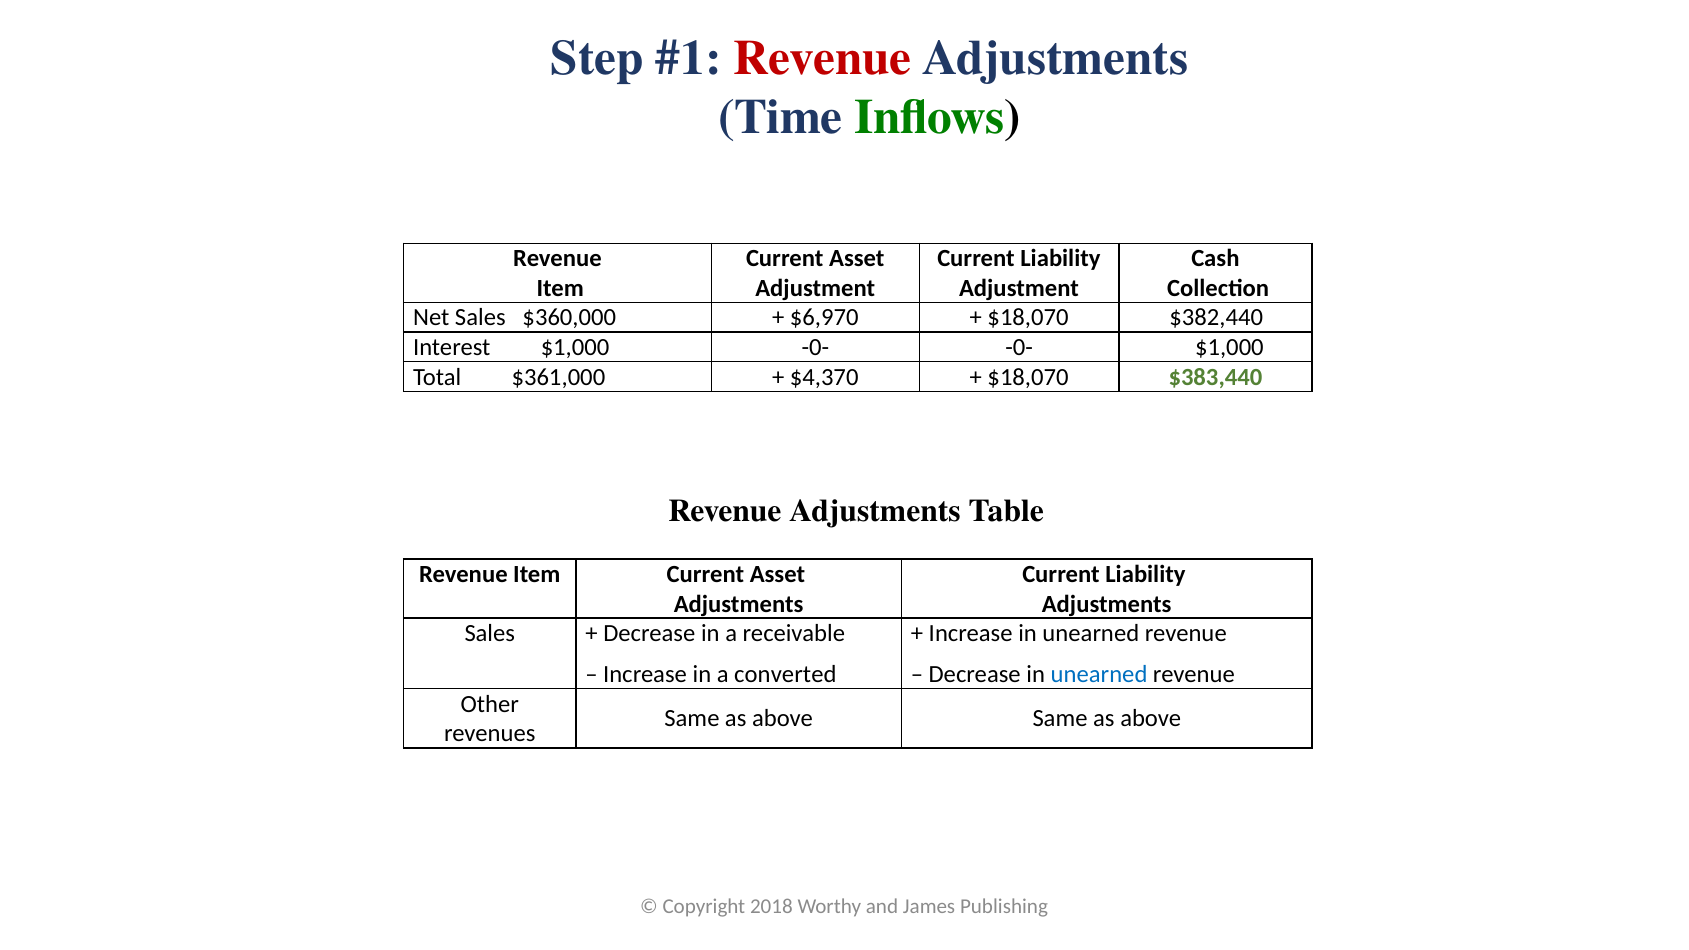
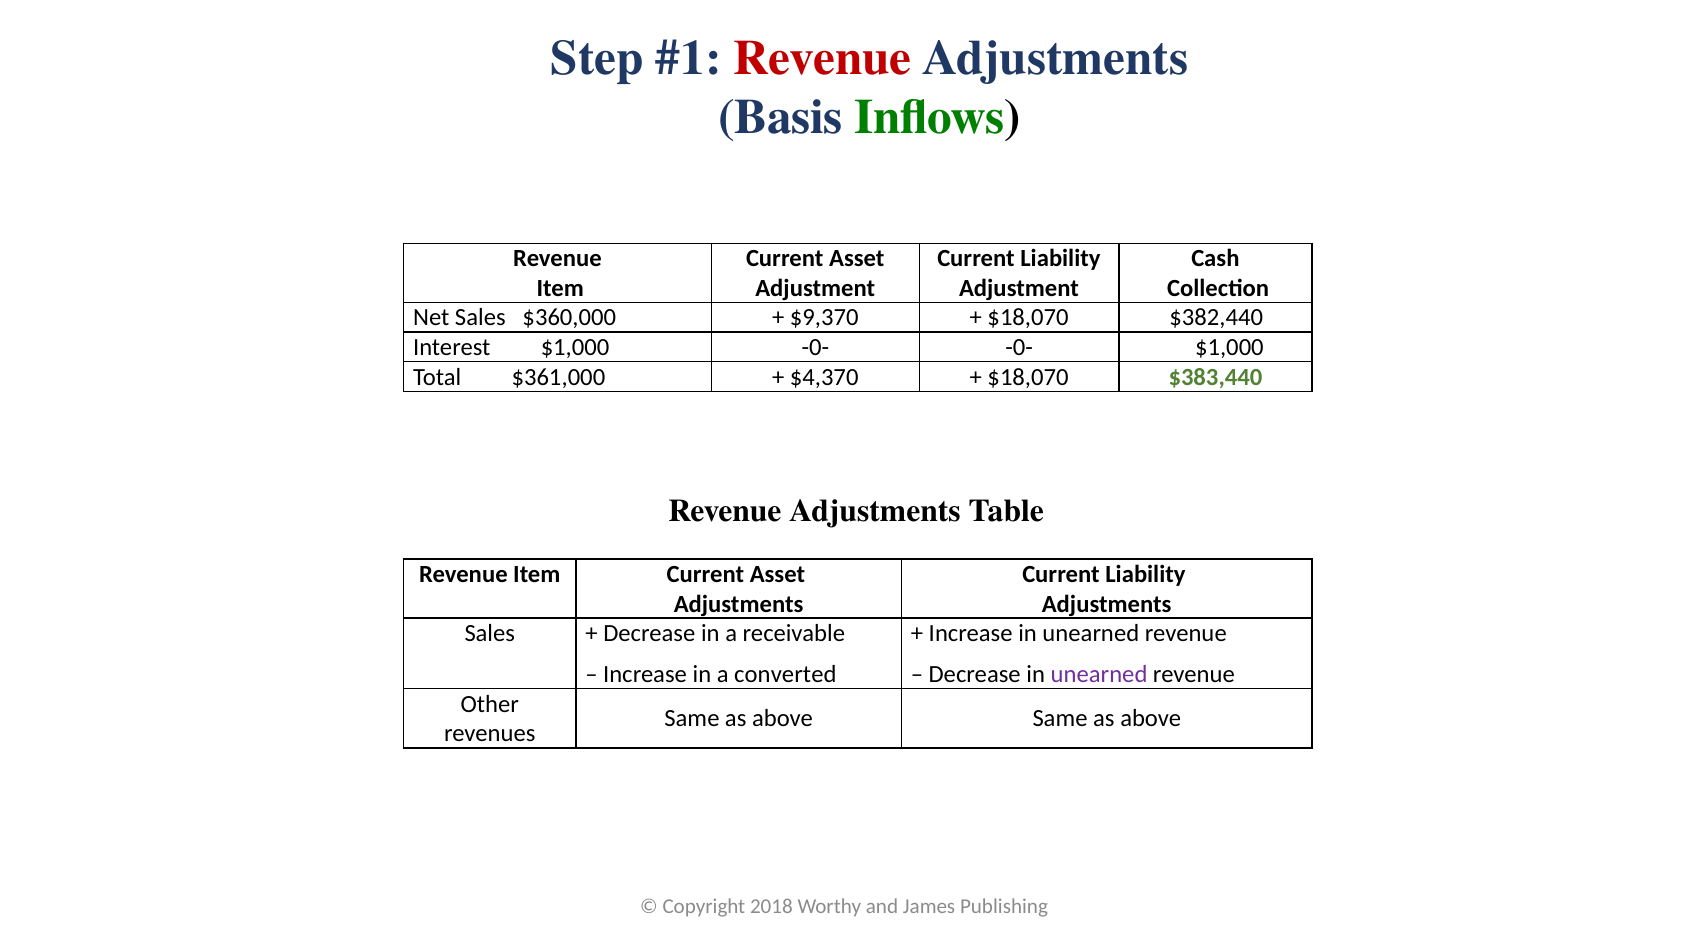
Time: Time -> Basis (781, 117)
$6,970: $6,970 -> $9,370 (824, 318)
unearned colour: blue -> purple (1099, 674)
